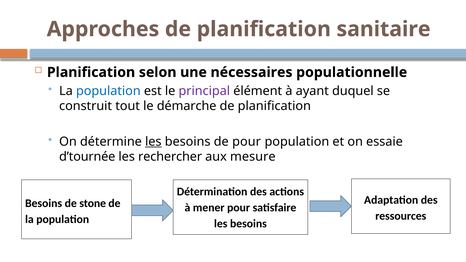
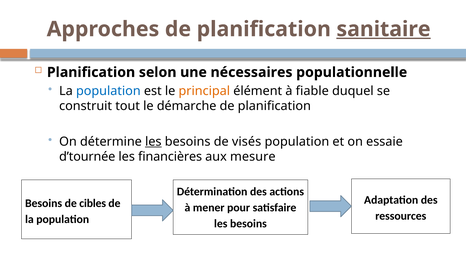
sanitaire underline: none -> present (384, 29)
principal colour: purple -> orange (204, 91)
ayant: ayant -> fiable (312, 91)
de pour: pour -> visés (247, 142)
rechercher: rechercher -> financières (170, 157)
stone: stone -> cibles (93, 203)
